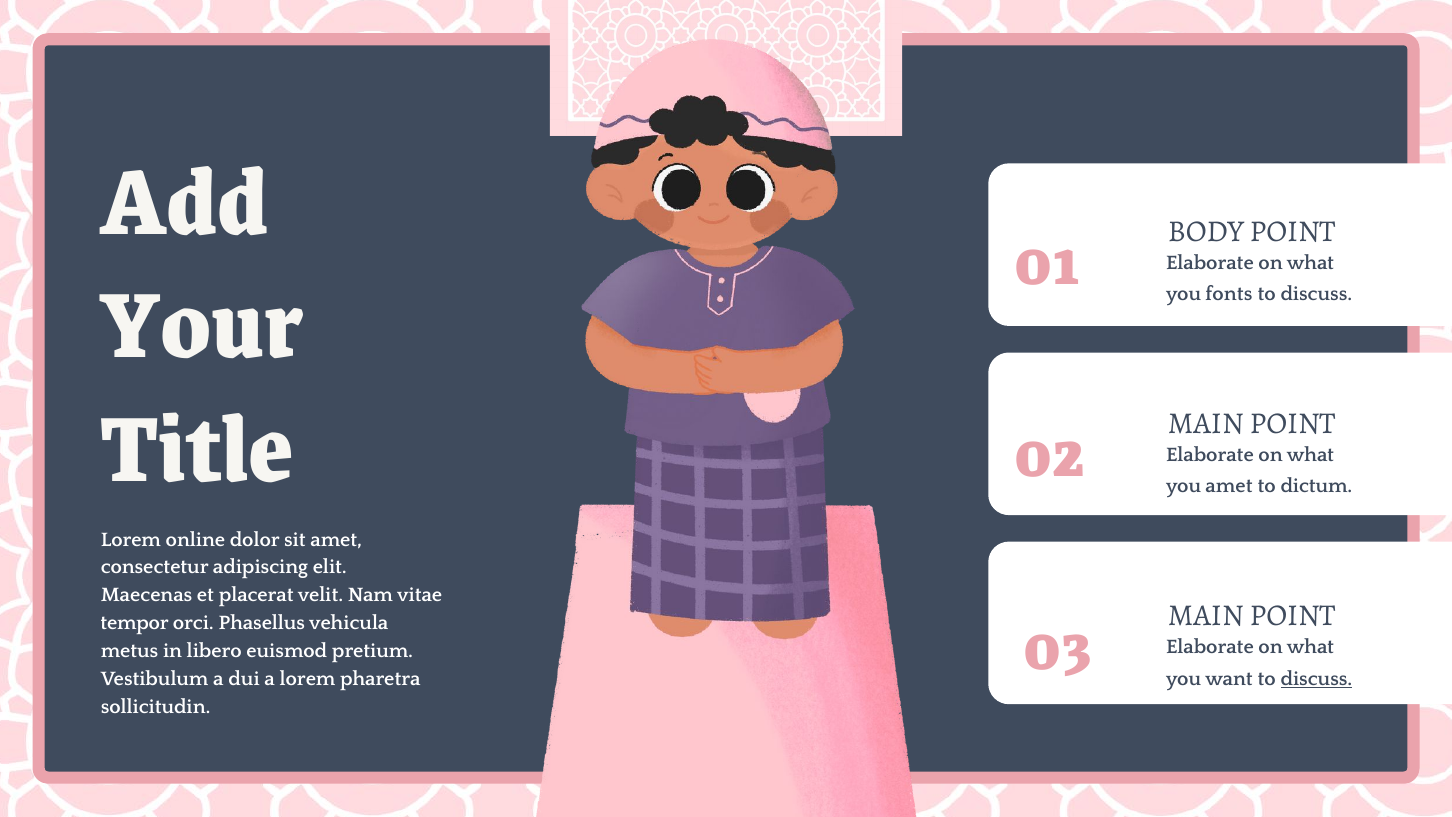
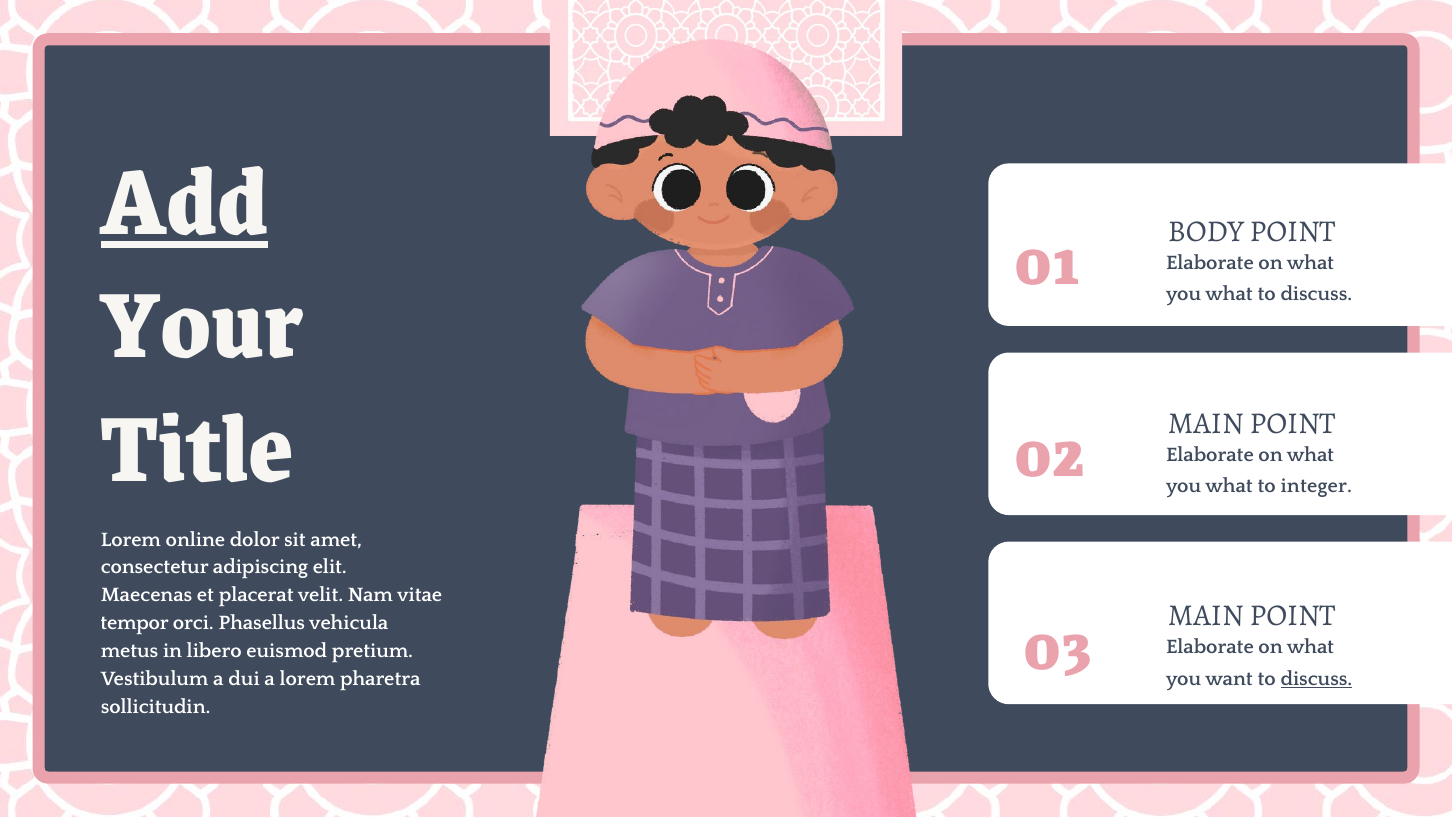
Add underline: none -> present (184, 200)
fonts: fonts -> what (1229, 294)
amet: amet -> what (1229, 486)
dictum: dictum -> integer (1316, 486)
